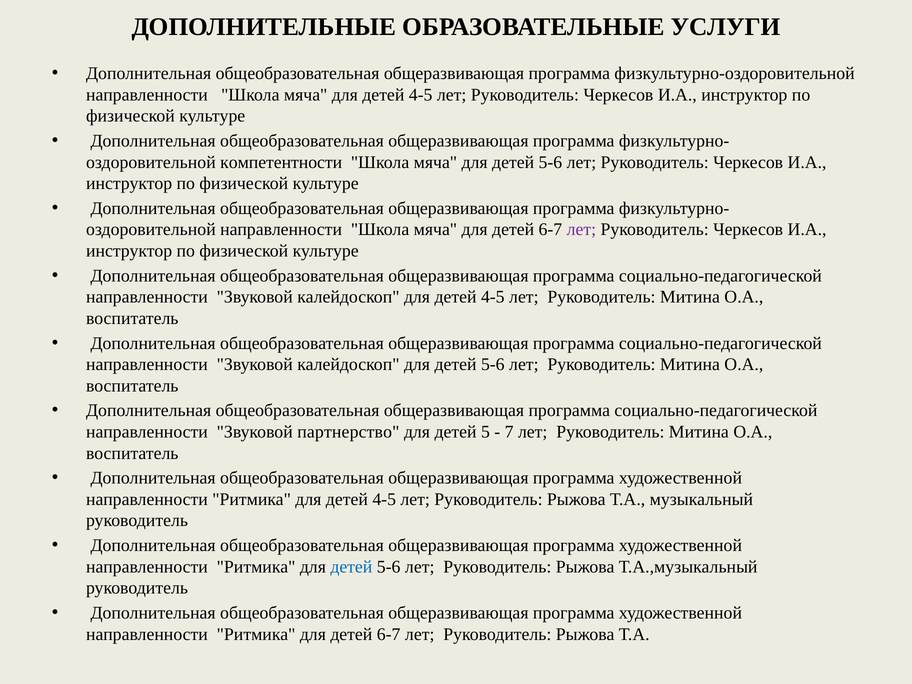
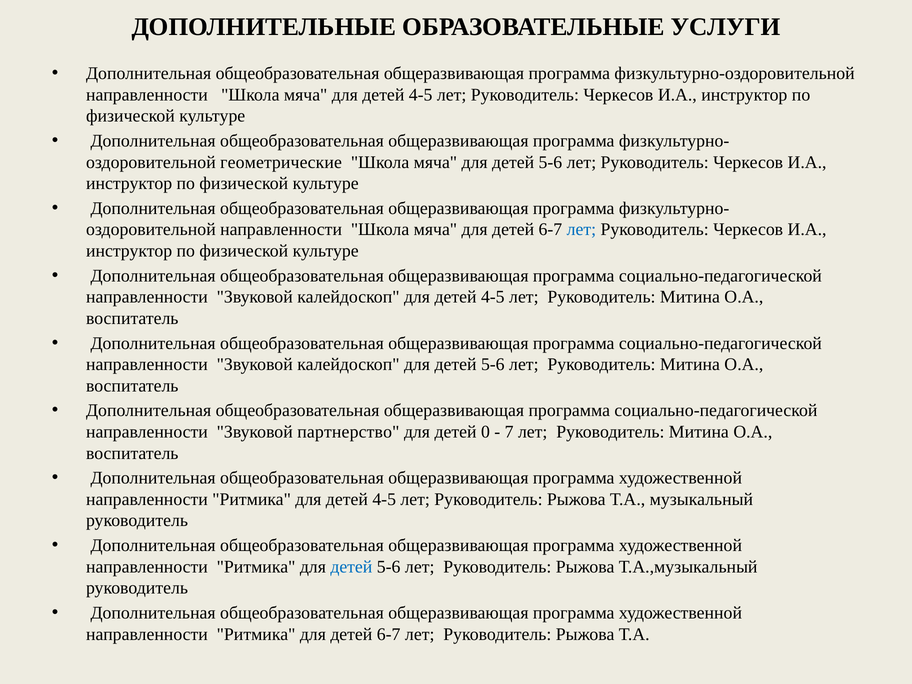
компетентности: компетентности -> геометрические (281, 162)
лет colour: purple -> blue (581, 230)
5: 5 -> 0 (485, 432)
